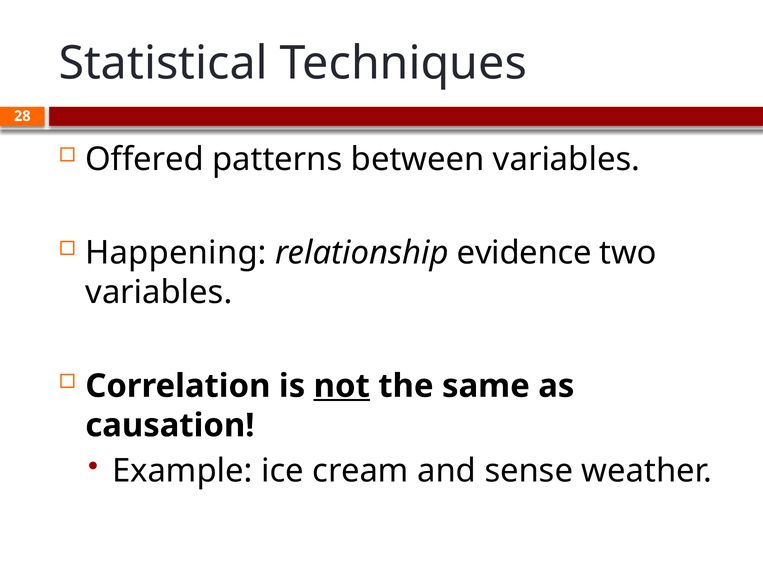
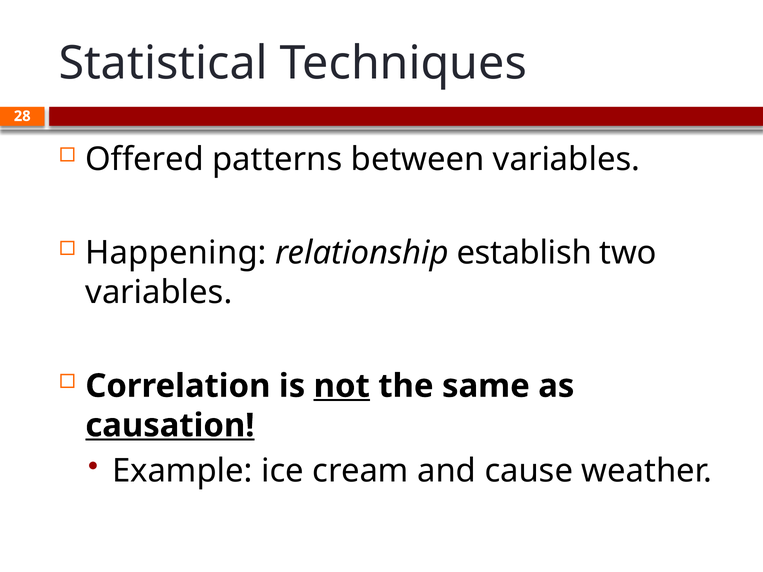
evidence: evidence -> establish (524, 253)
causation underline: none -> present (170, 426)
sense: sense -> cause (529, 471)
